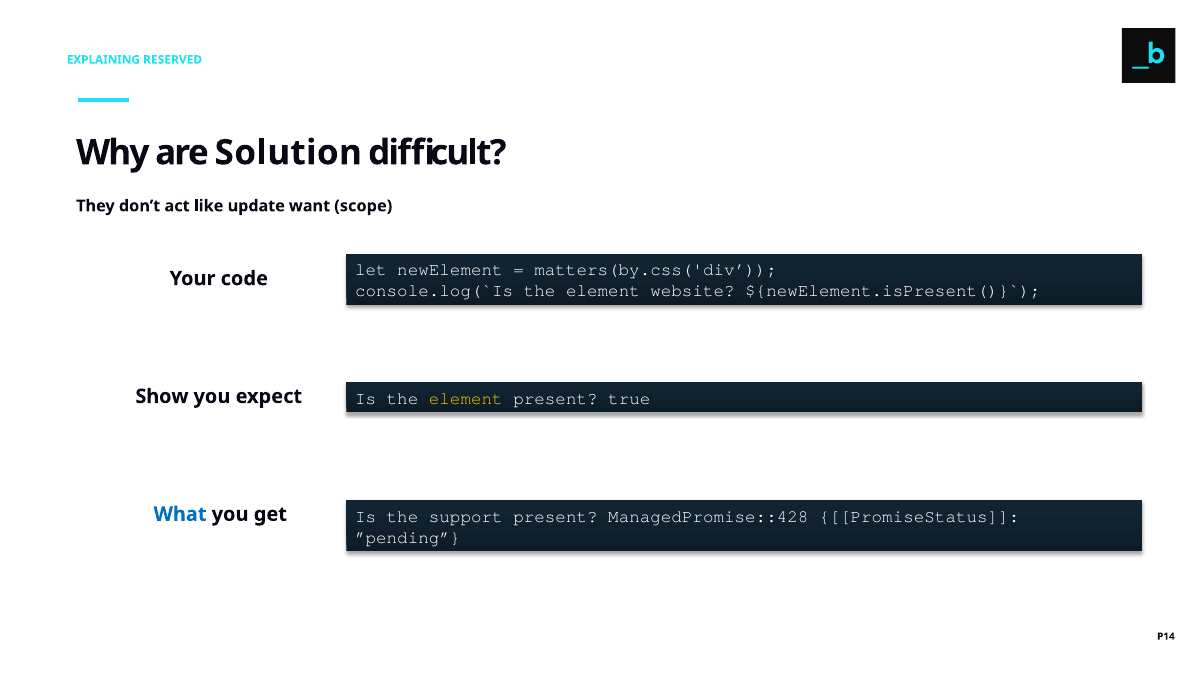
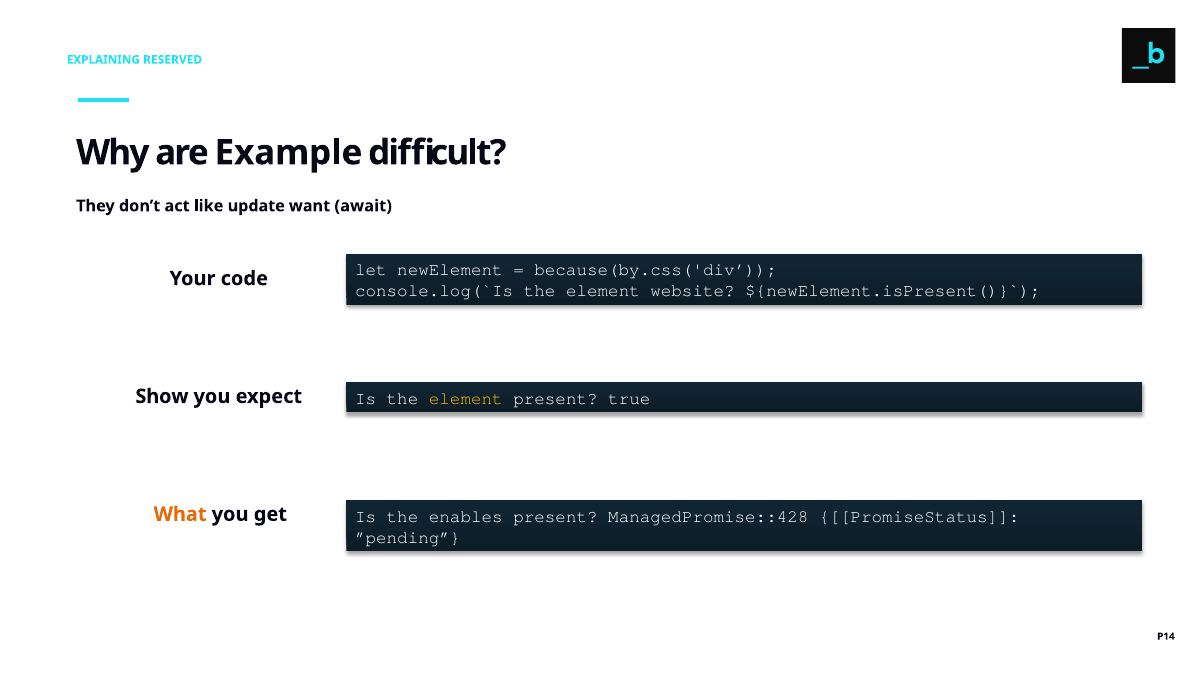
Solution: Solution -> Example (288, 153)
scope: scope -> await (363, 206)
matters(by.css('div: matters(by.css('div -> because(by.css('div (656, 270)
support: support -> enables (466, 516)
What colour: blue -> orange (180, 514)
